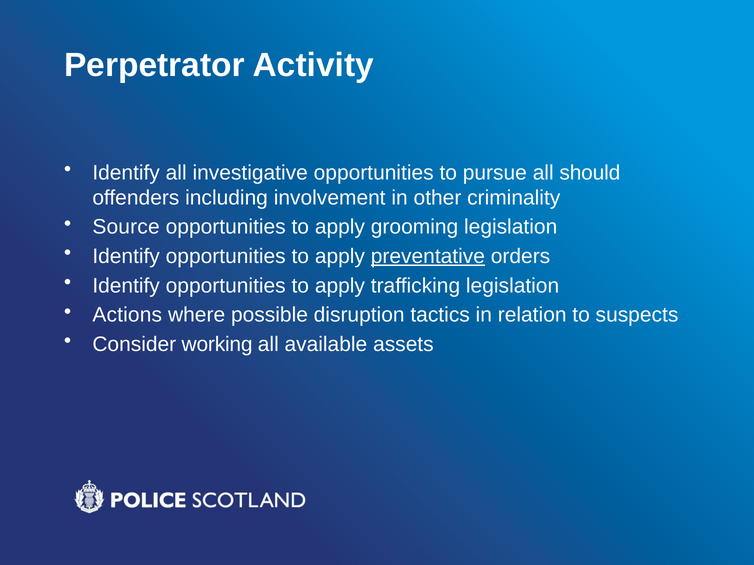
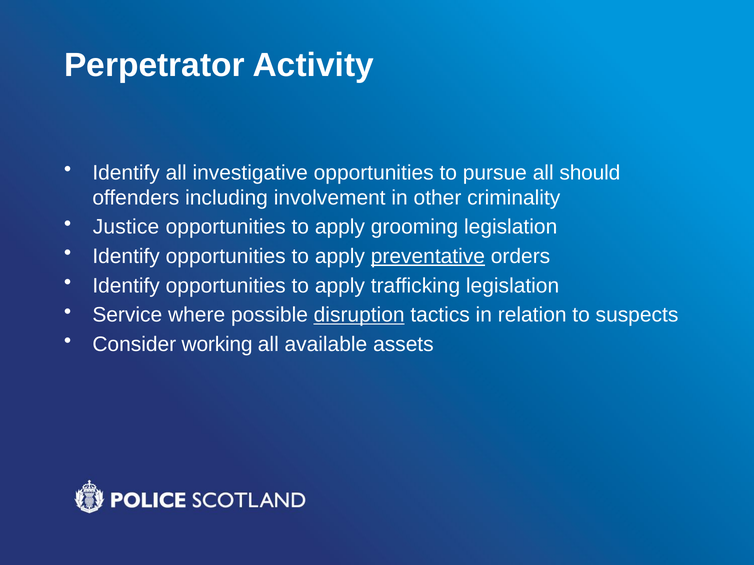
Source: Source -> Justice (126, 227)
Actions: Actions -> Service (127, 315)
disruption underline: none -> present (359, 315)
